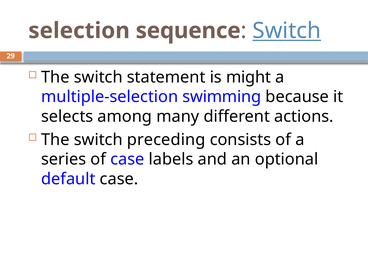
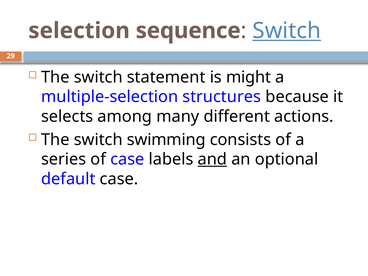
swimming: swimming -> structures (222, 97)
preceding: preceding -> swimming (166, 140)
and underline: none -> present (212, 159)
